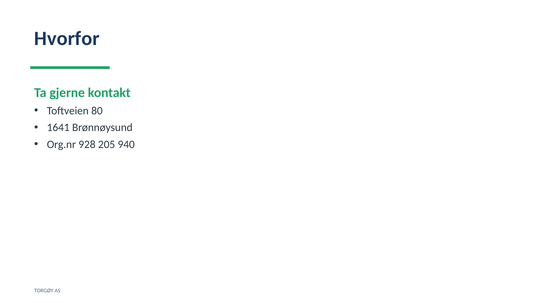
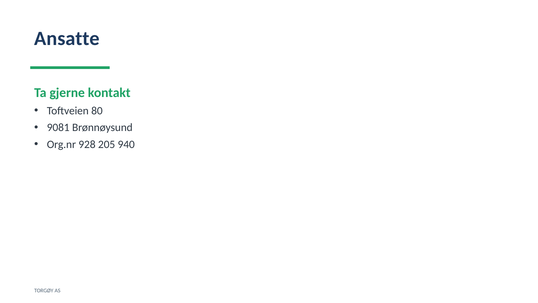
Hvorfor: Hvorfor -> Ansatte (67, 38)
1641: 1641 -> 9081 (58, 127)
